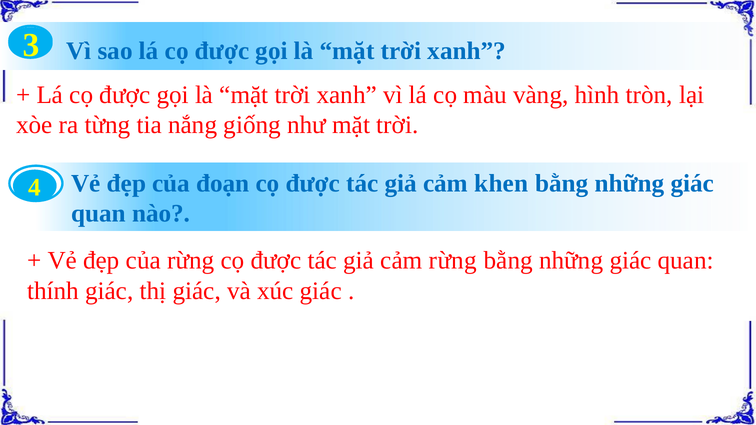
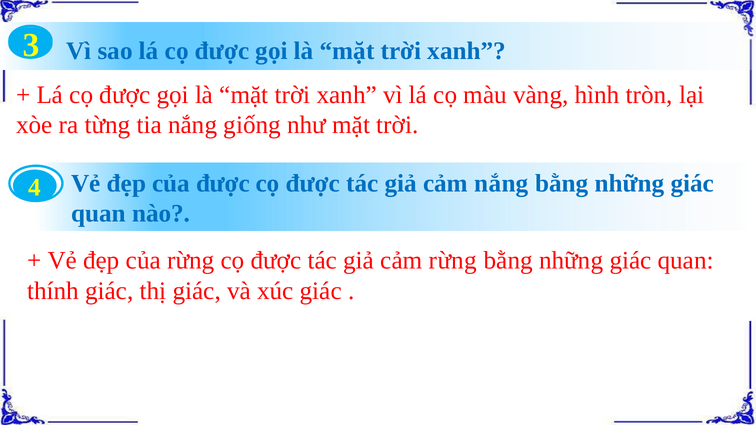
của đoạn: đoạn -> được (223, 184)
cảm khen: khen -> nắng (501, 184)
